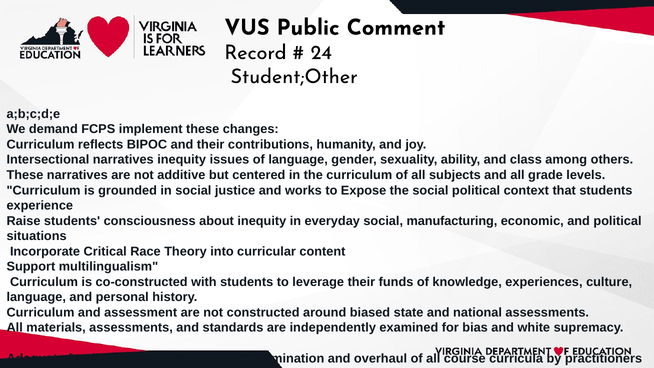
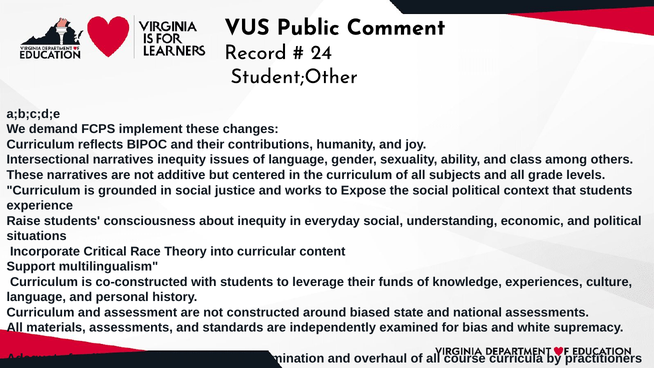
manufacturing: manufacturing -> understanding (452, 221)
